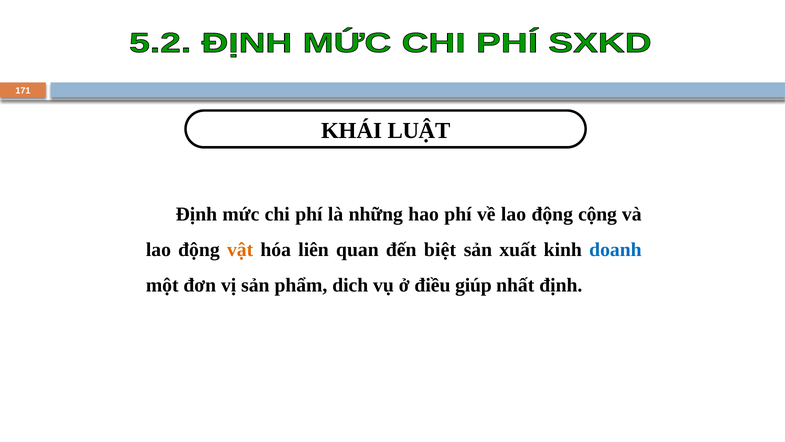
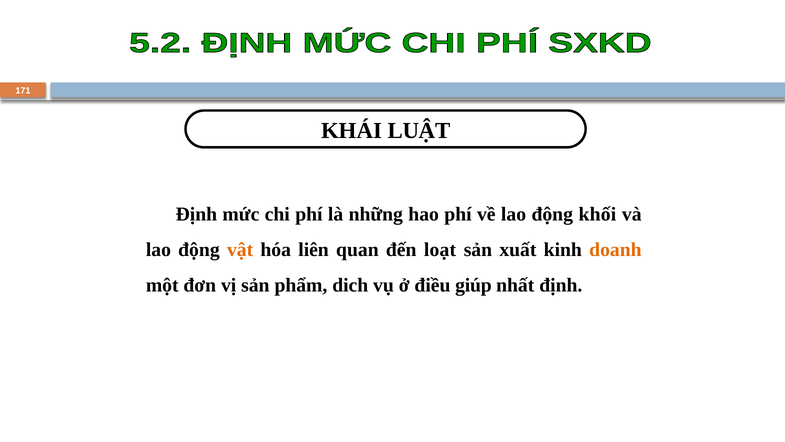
cộng: cộng -> khối (597, 214)
biệt: biệt -> loạt (440, 249)
doanh colour: blue -> orange (615, 249)
